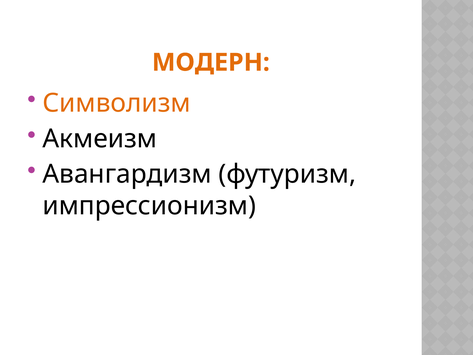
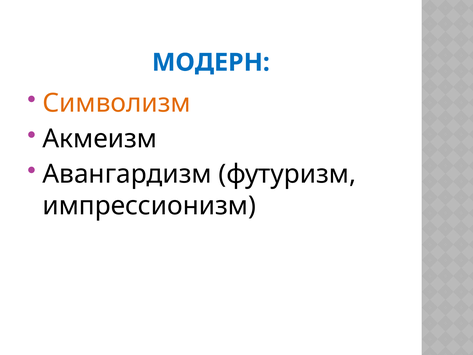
МОДЕРН colour: orange -> blue (211, 62)
